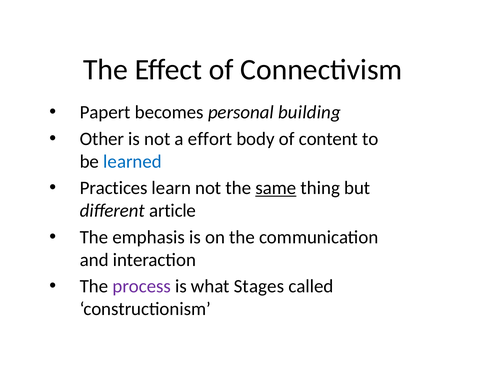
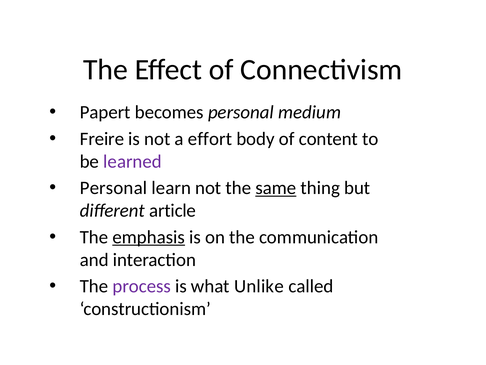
building: building -> medium (310, 112)
Other: Other -> Freire (102, 139)
learned colour: blue -> purple (133, 161)
Practices: Practices -> Personal (114, 188)
emphasis underline: none -> present (149, 237)
Stages: Stages -> Unlike (259, 286)
